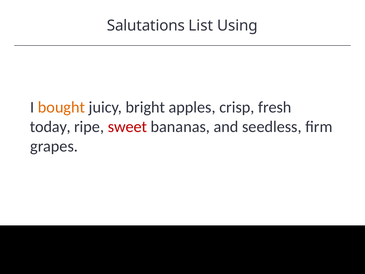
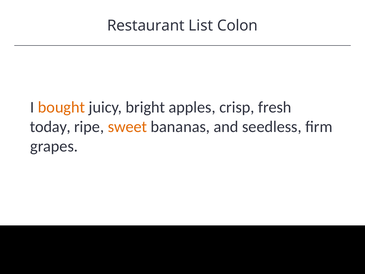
Salutations: Salutations -> Restaurant (146, 25)
Using: Using -> Colon (237, 25)
sweet colour: red -> orange (127, 127)
